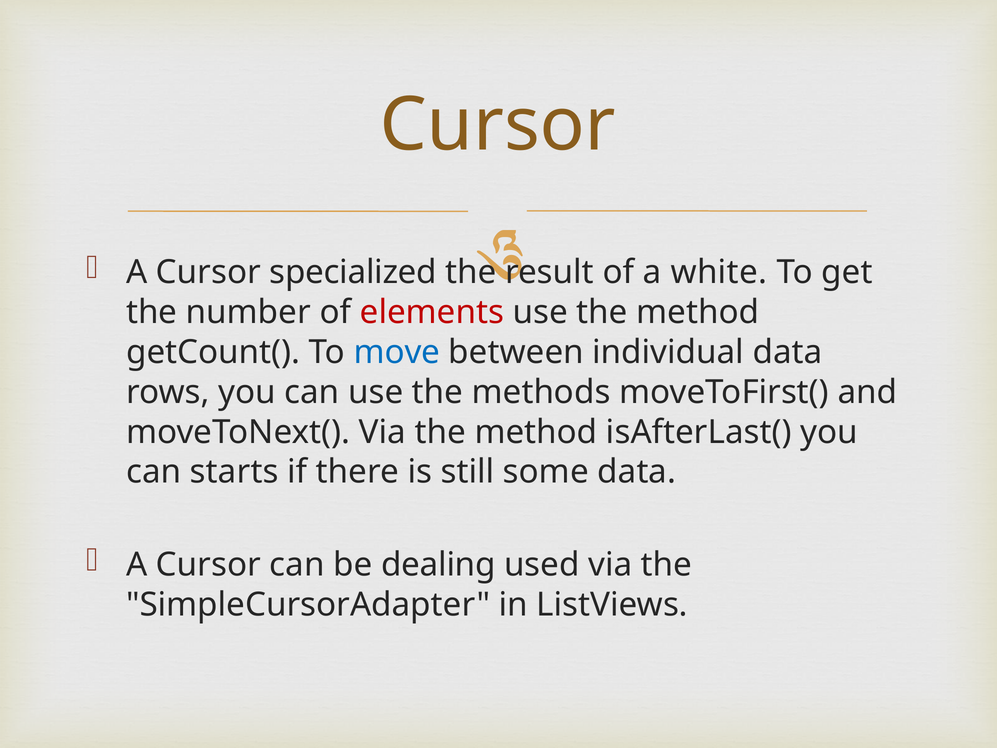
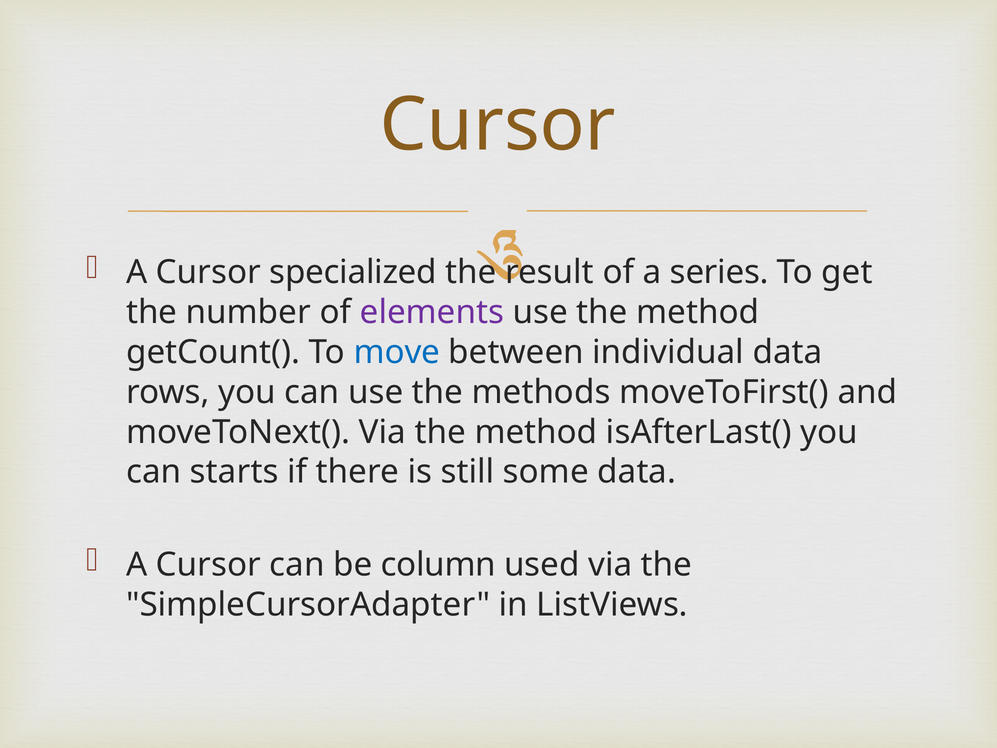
white: white -> series (719, 272)
elements colour: red -> purple (432, 312)
dealing: dealing -> column (438, 565)
